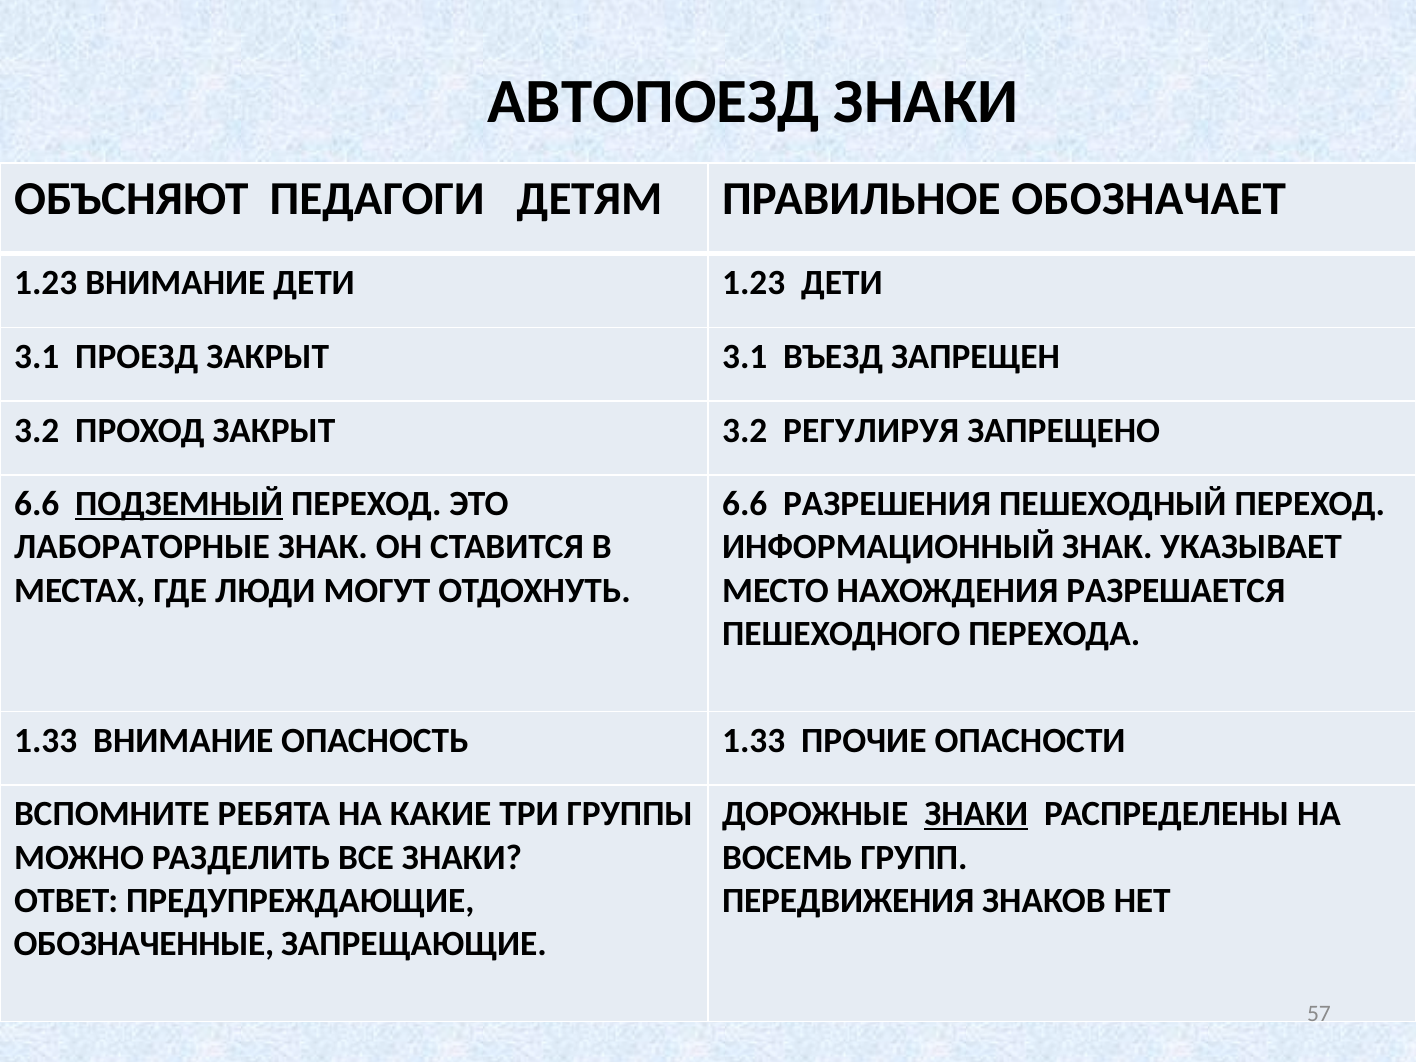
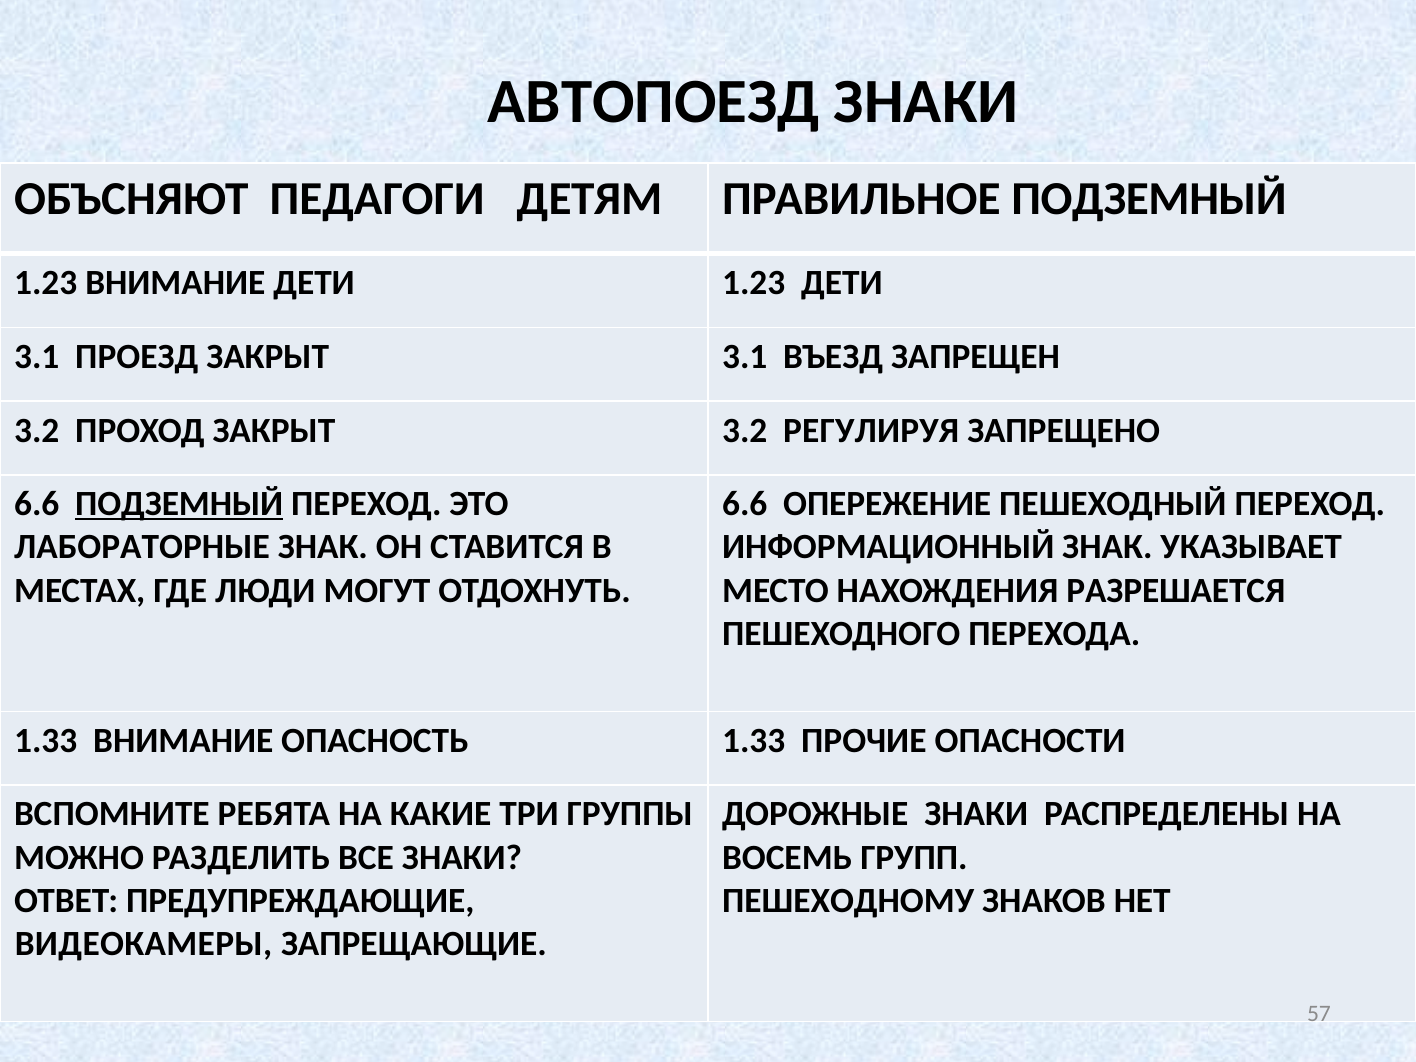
ПРАВИЛЬНОЕ ОБОЗНАЧАЕТ: ОБОЗНАЧАЕТ -> ПОДЗЕМНЫЙ (1149, 199)
РАЗРЕШЕНИЯ: РАЗРЕШЕНИЯ -> ОПЕРЕЖЕНИЕ (887, 504)
ЗНАКИ underline: present -> none (976, 814)
ПЕРЕДВИЖЕНИЯ: ПЕРЕДВИЖЕНИЯ -> ПЕШЕХОДНОМУ (848, 901)
ОБОЗНАЧЕННЫЕ: ОБОЗНАЧЕННЫЕ -> ВИДЕОКАМЕРЫ (144, 944)
